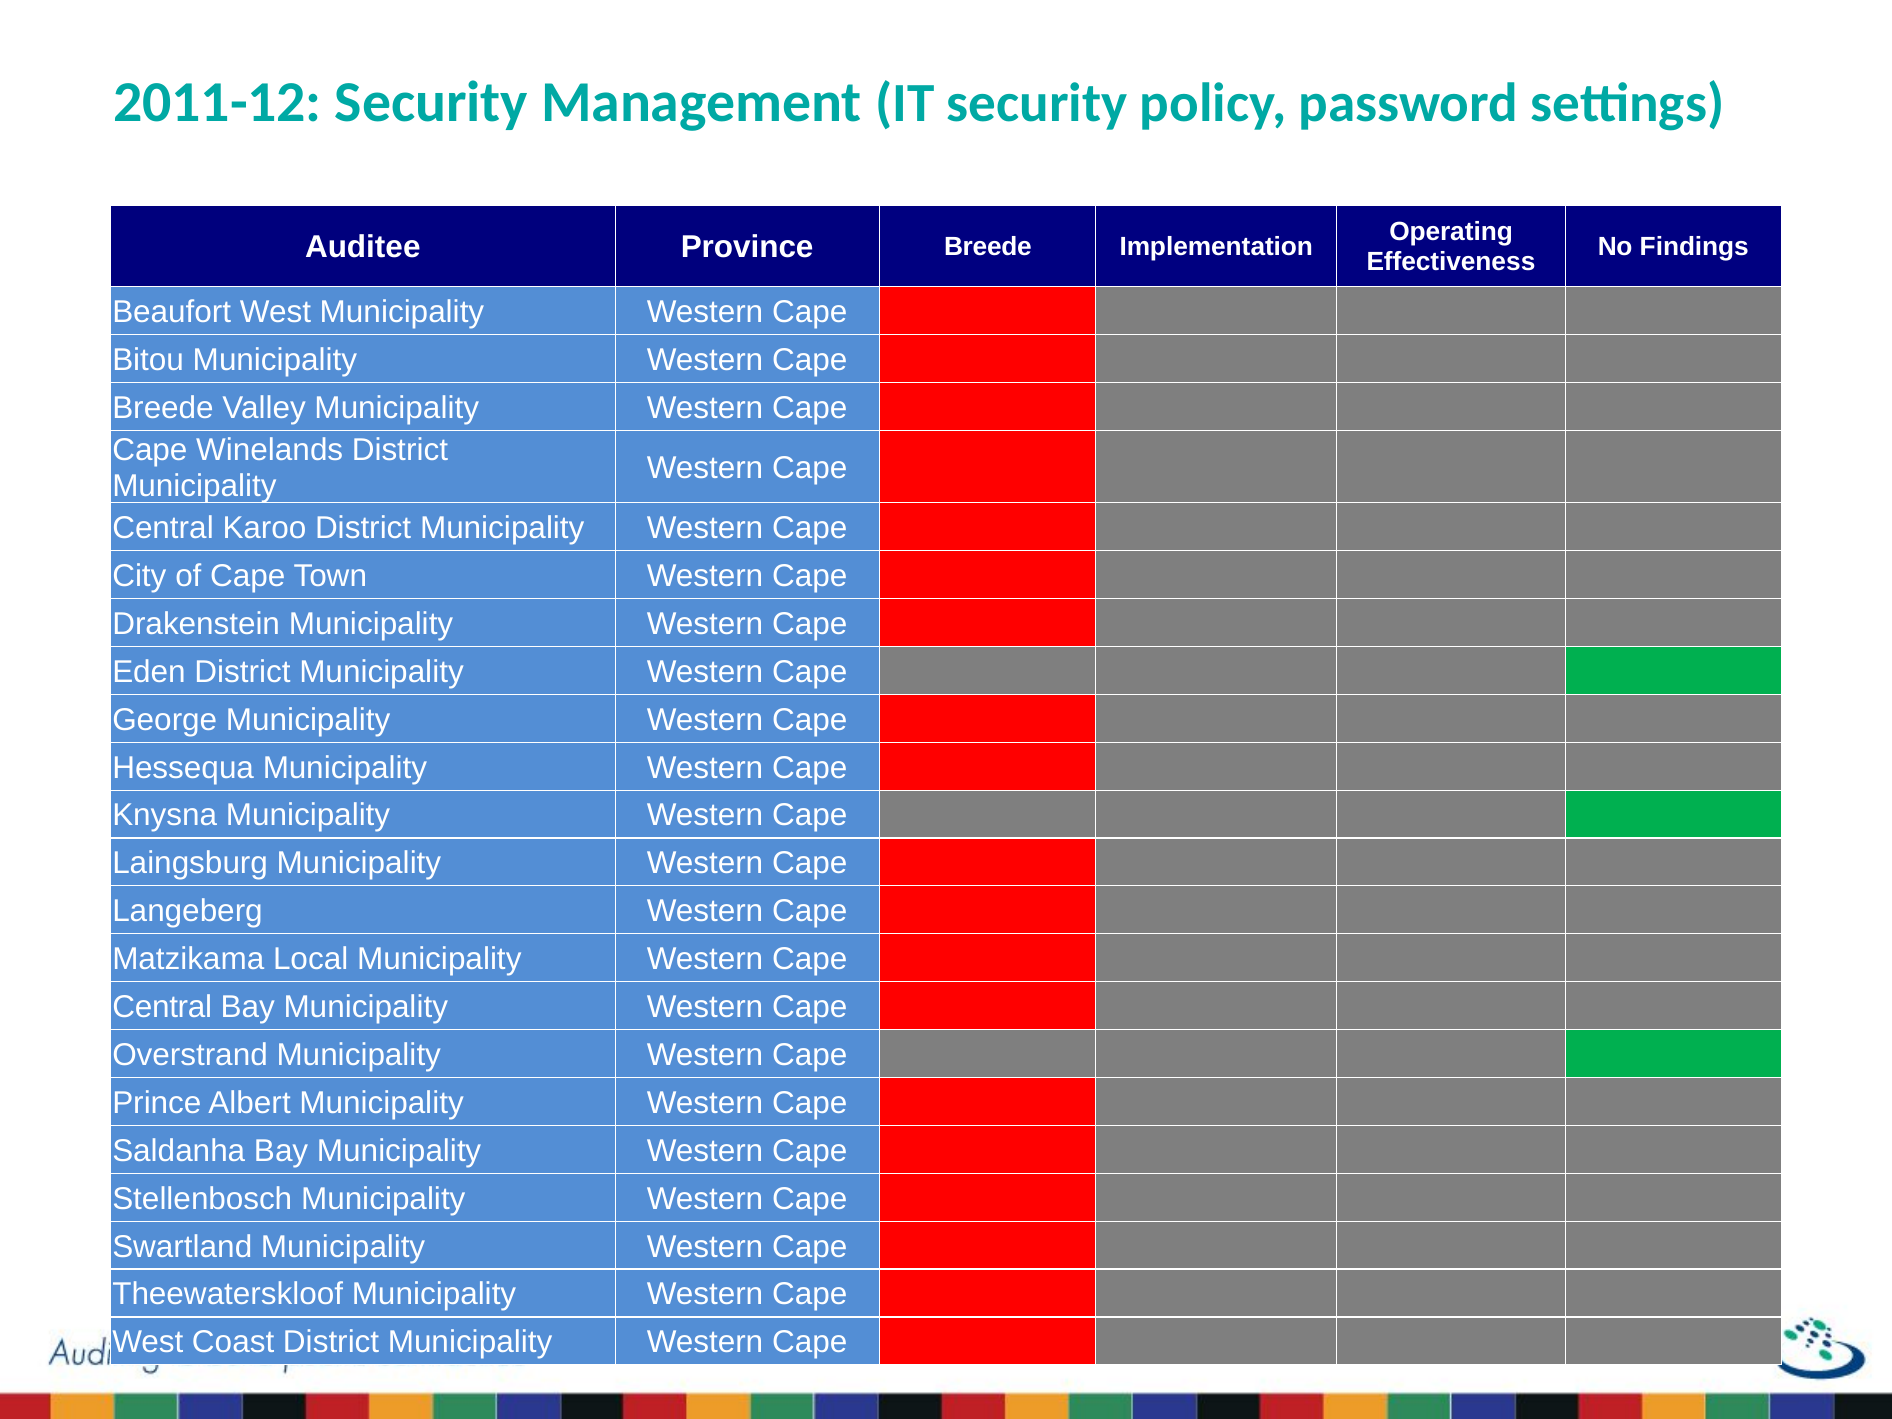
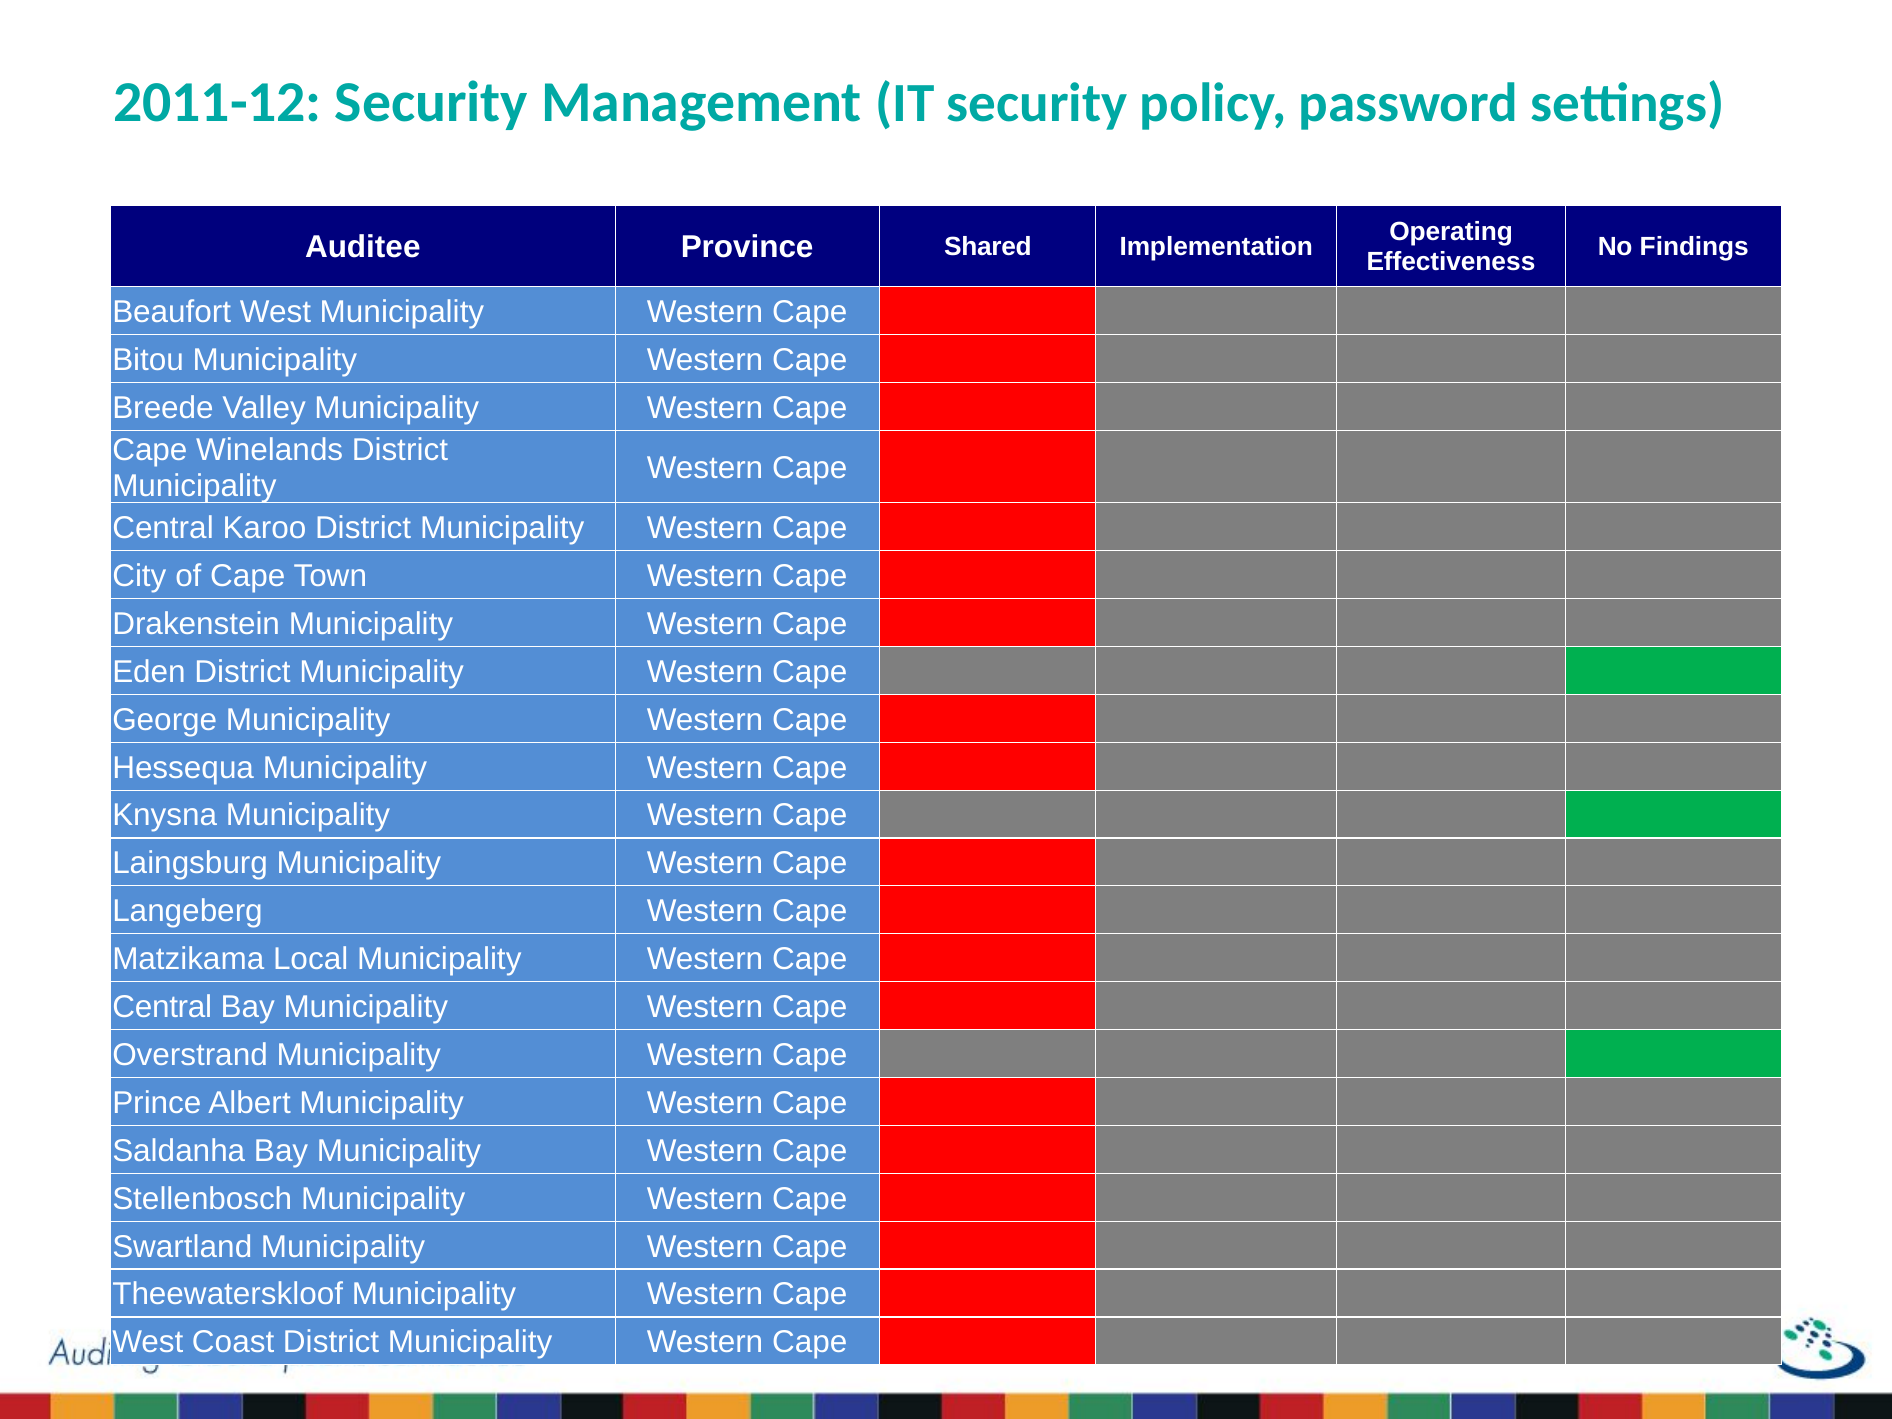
Province Breede: Breede -> Shared (988, 247)
